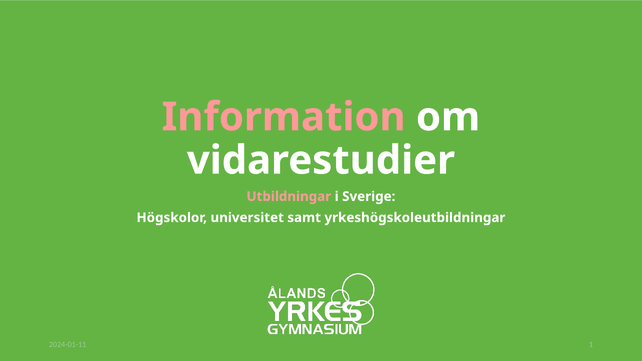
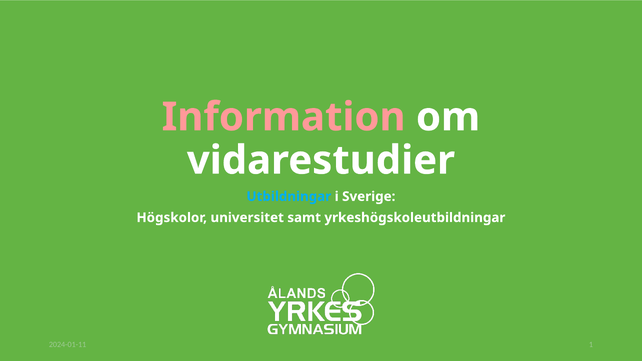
Utbildningar colour: pink -> light blue (289, 197)
